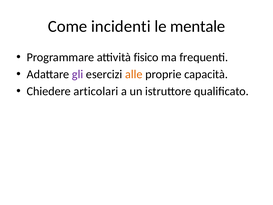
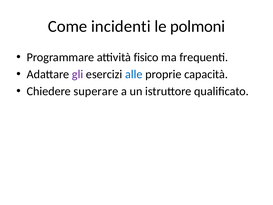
mentale: mentale -> polmoni (198, 26)
alle colour: orange -> blue (134, 74)
articolari: articolari -> superare (96, 91)
